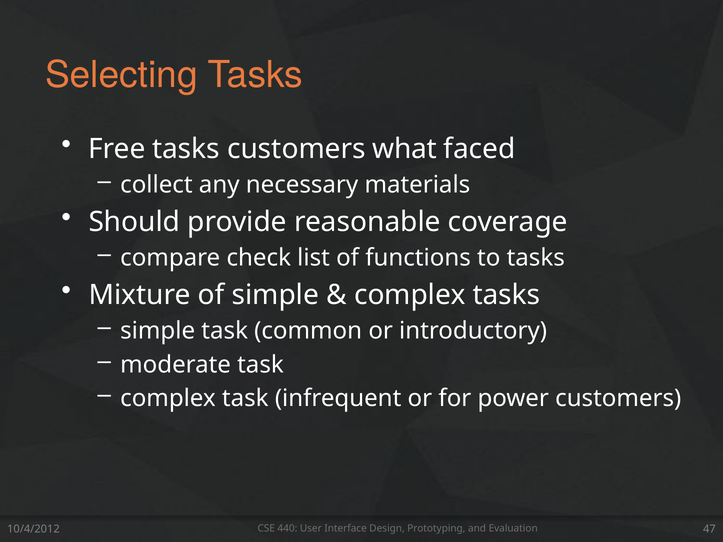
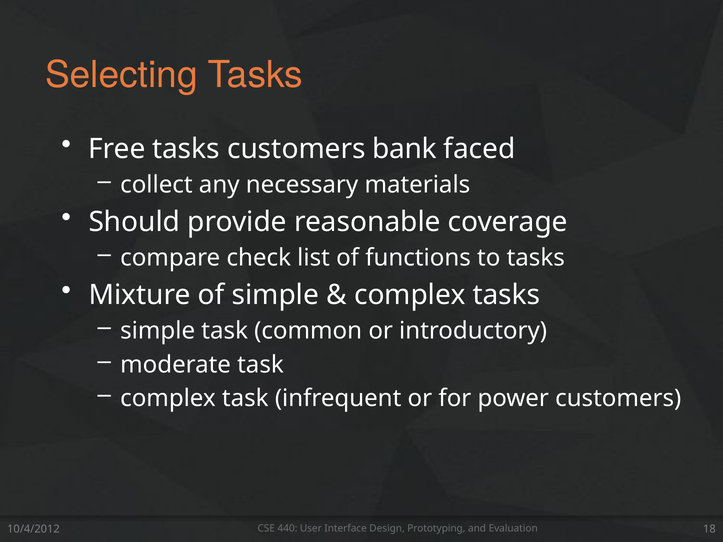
what: what -> bank (405, 149)
47: 47 -> 18 (709, 529)
